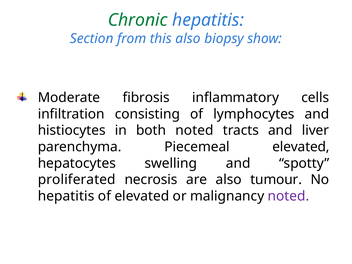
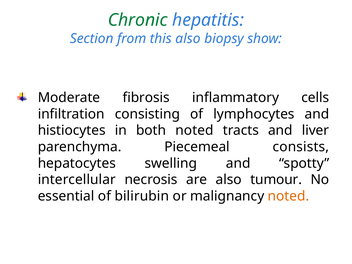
Piecemeal elevated: elevated -> consists (301, 147)
proliferated: proliferated -> intercellular (77, 180)
hepatitis: hepatitis -> essential (66, 196)
of elevated: elevated -> bilirubin (142, 196)
noted colour: purple -> orange (288, 196)
